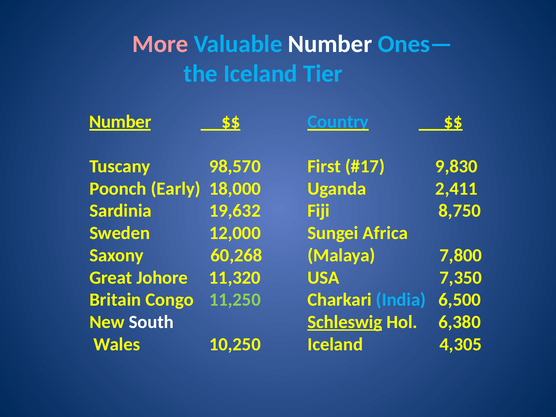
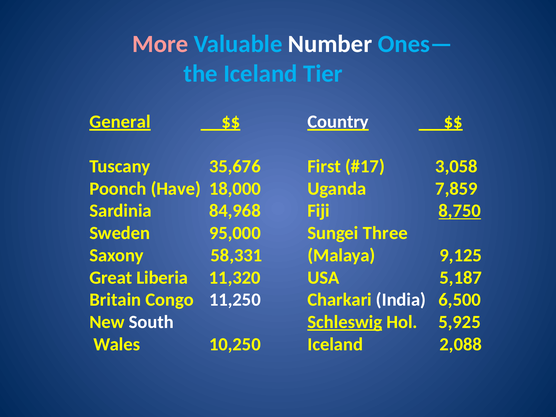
Number: Number -> General (120, 122)
Country colour: light blue -> white (338, 122)
98,570: 98,570 -> 35,676 (235, 166)
9,830: 9,830 -> 3,058 (456, 166)
Early: Early -> Have (176, 189)
2,411: 2,411 -> 7,859 (456, 189)
19,632: 19,632 -> 84,968 (235, 211)
8,750 underline: none -> present (460, 211)
12,000: 12,000 -> 95,000 (235, 233)
Africa: Africa -> Three (385, 233)
60,268: 60,268 -> 58,331 (236, 255)
7,800: 7,800 -> 9,125 (461, 255)
Johore: Johore -> Liberia (162, 278)
7,350: 7,350 -> 5,187 (461, 278)
11,250 colour: light green -> white (235, 300)
India colour: light blue -> white (401, 300)
6,380: 6,380 -> 5,925 (460, 322)
4,305: 4,305 -> 2,088 (461, 344)
